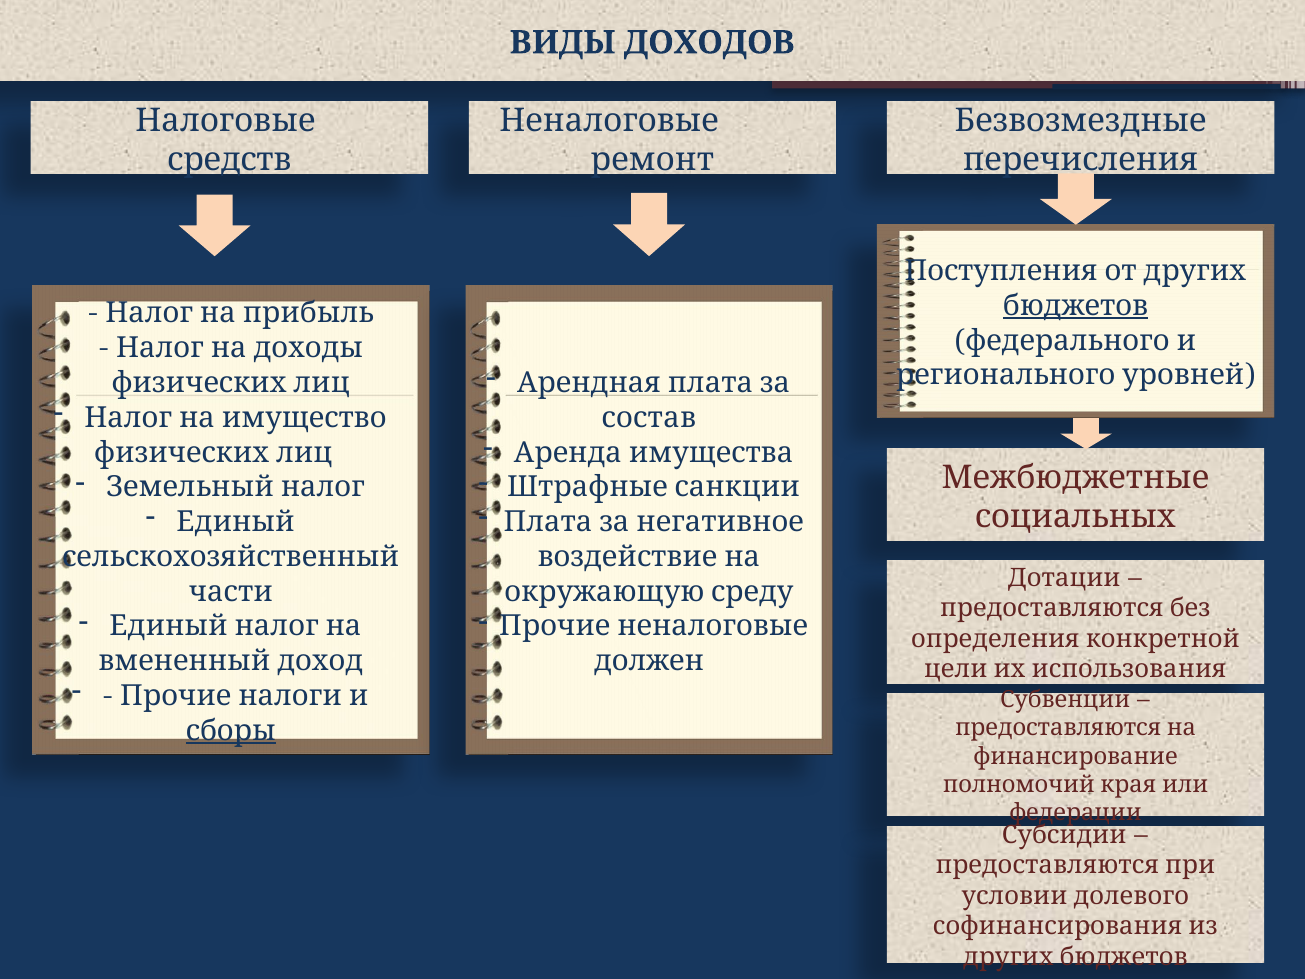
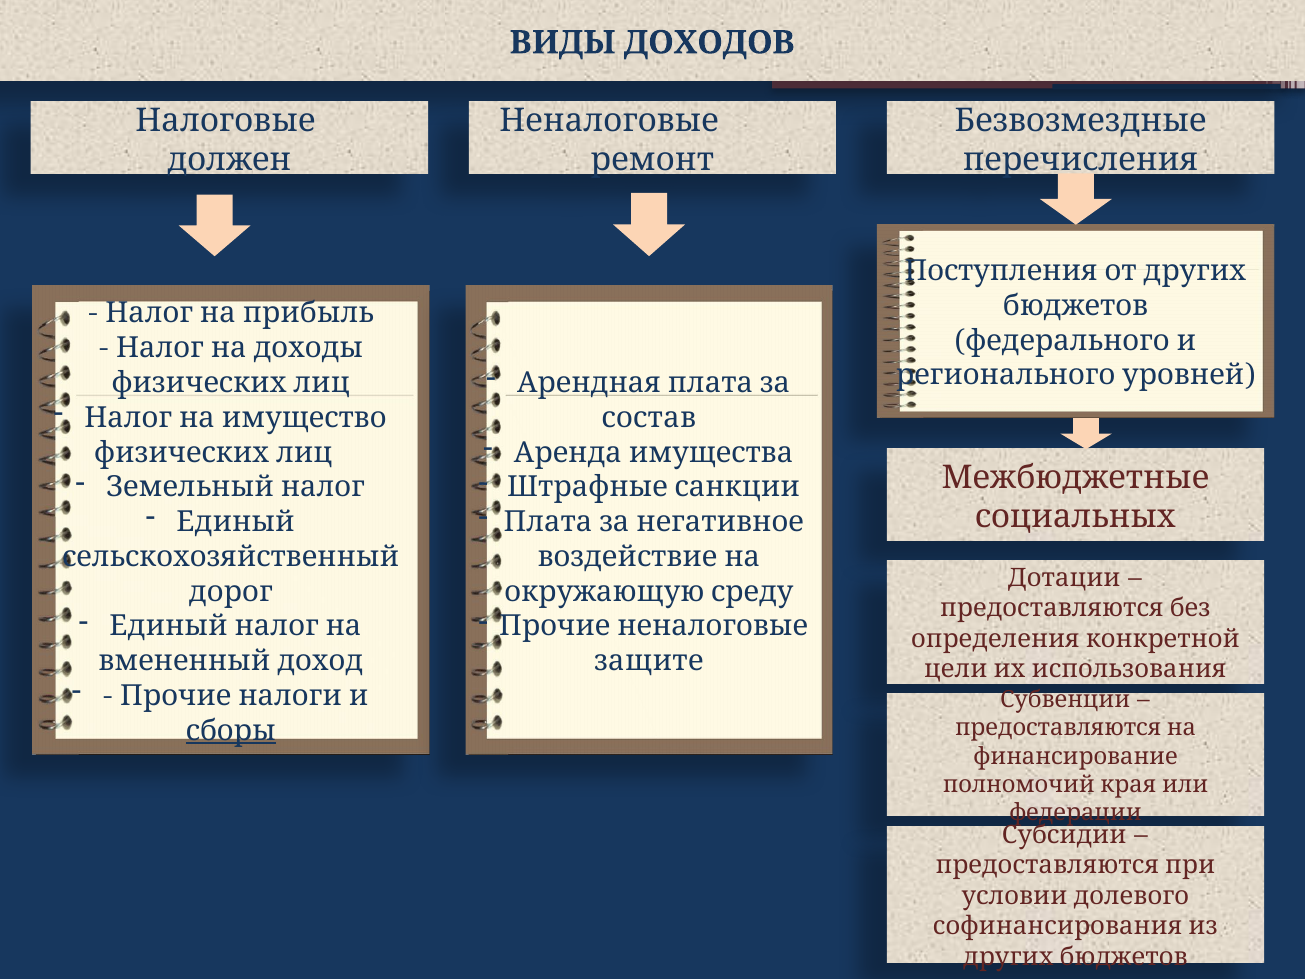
средств: средств -> должен (229, 159)
бюджетов underline: present -> none (1076, 306)
части: части -> дорог (231, 591)
должен: должен -> защите (649, 661)
